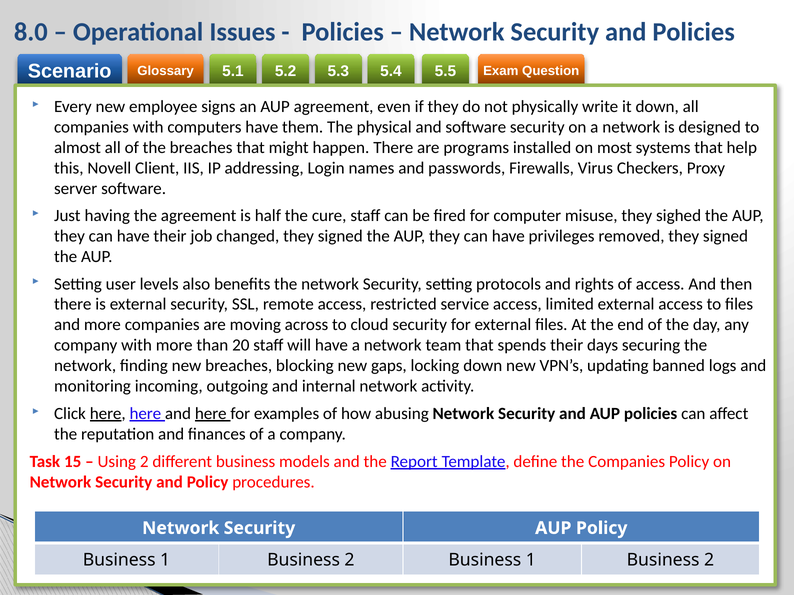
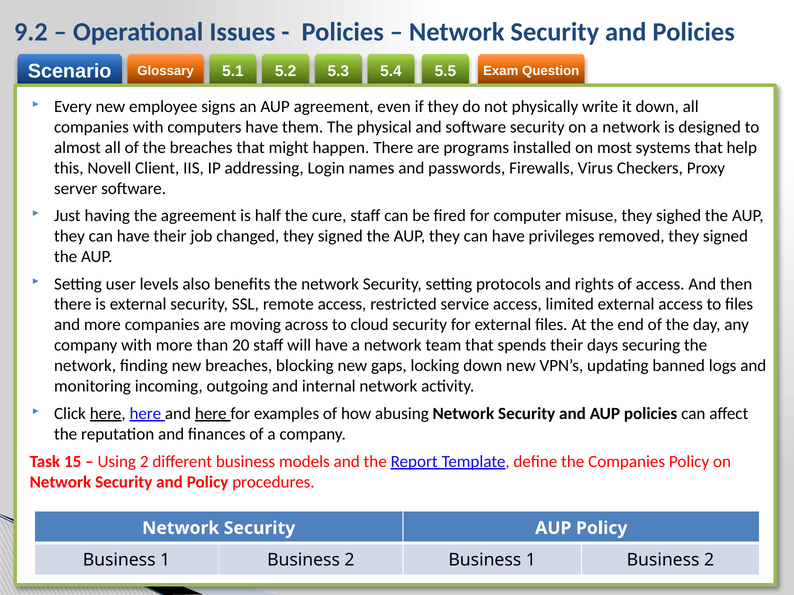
8.0: 8.0 -> 9.2 (31, 32)
